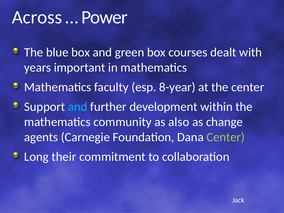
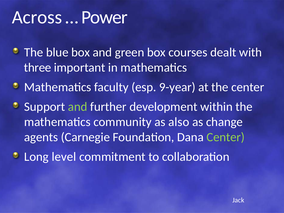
years: years -> three (38, 67)
8-year: 8-year -> 9-year (177, 87)
and colour: light blue -> light green (78, 107)
their: their -> level (64, 157)
